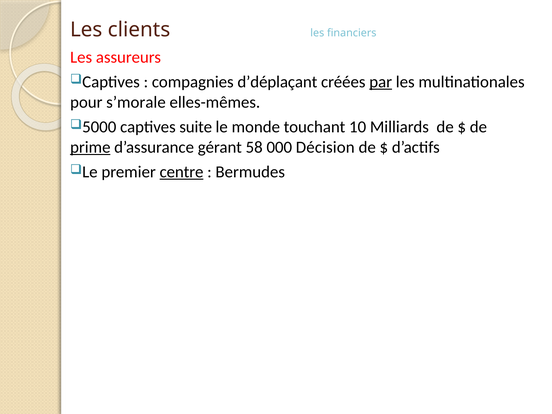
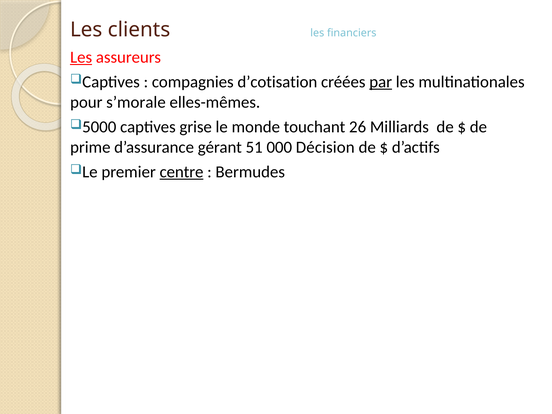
Les underline: none -> present (81, 57)
d’déplaçant: d’déplaçant -> d’cotisation (277, 82)
suite: suite -> grise (196, 127)
10: 10 -> 26 (358, 127)
prime underline: present -> none (90, 147)
58: 58 -> 51 (254, 147)
